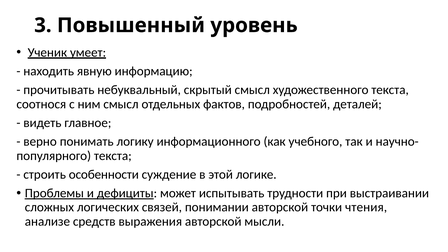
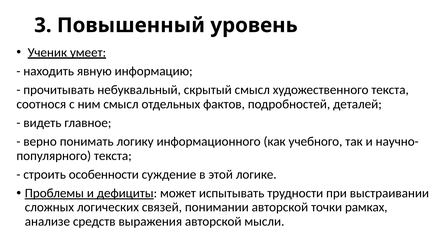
чтения: чтения -> рамках (366, 207)
